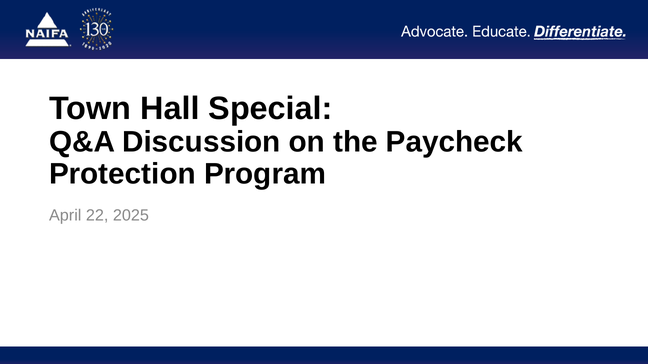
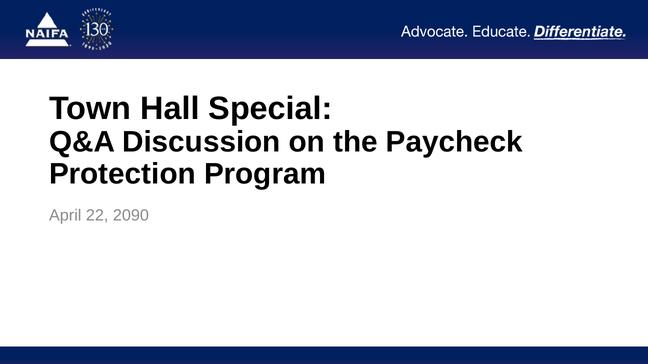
2025: 2025 -> 2090 (131, 216)
